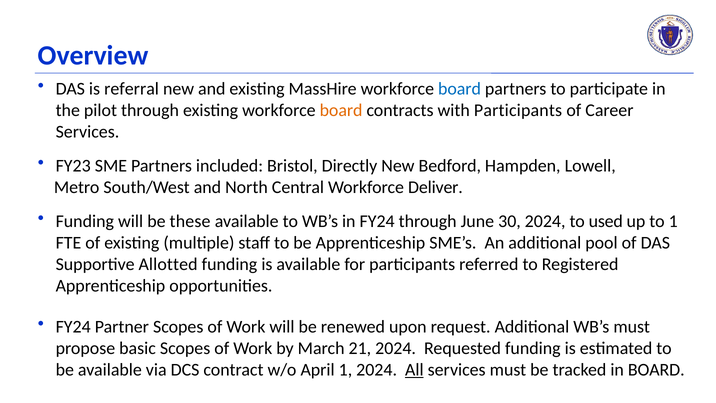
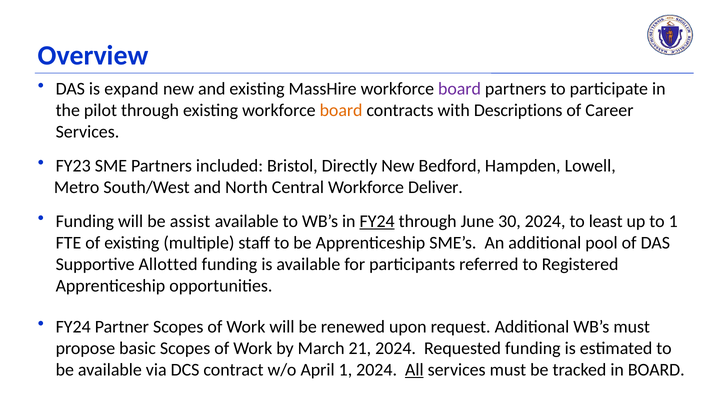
referral: referral -> expand (131, 89)
board colour: blue -> purple (460, 89)
with Participants: Participants -> Descriptions (518, 110)
these: these -> assist (190, 221)
FY24 underline: none -> present (377, 221)
used: used -> least (606, 221)
